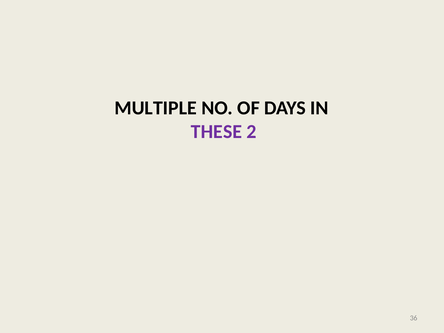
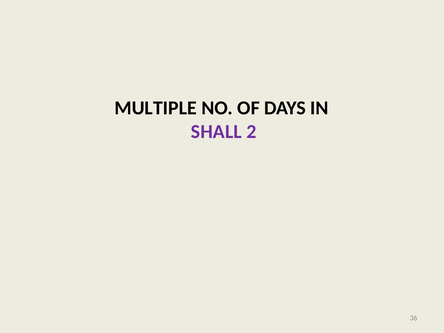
THESE: THESE -> SHALL (216, 132)
